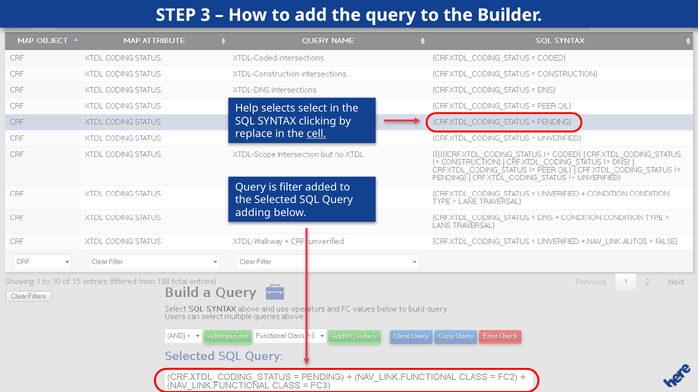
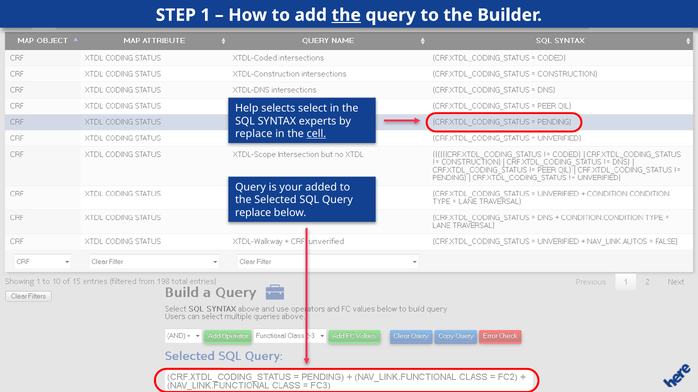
3: 3 -> 1 (205, 15)
the underline: none -> present (346, 15)
clicking: clicking -> experts (318, 121)
filter: filter -> your (291, 187)
adding: adding -> replace (253, 213)
